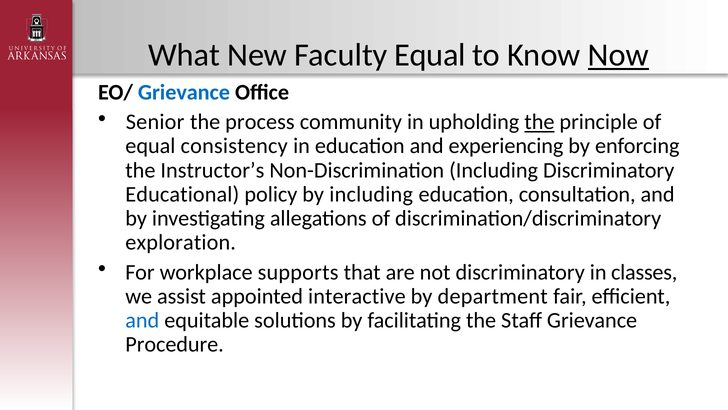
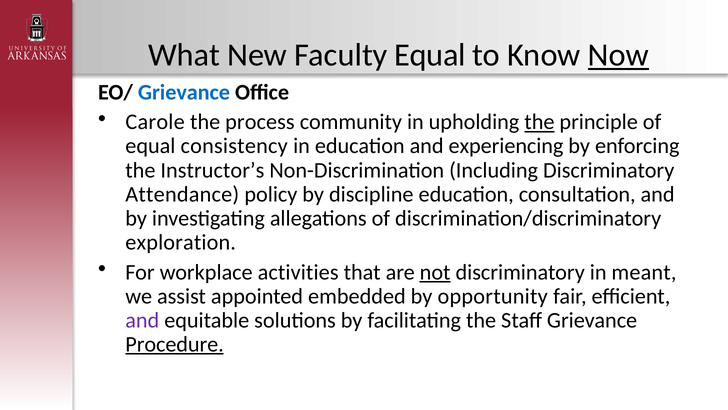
Senior: Senior -> Carole (155, 122)
Educational: Educational -> Attendance (182, 194)
by including: including -> discipline (371, 194)
supports: supports -> activities (298, 272)
not underline: none -> present (435, 272)
classes: classes -> meant (644, 272)
interactive: interactive -> embedded (357, 296)
department: department -> opportunity (493, 296)
and colour: blue -> purple (142, 320)
Procedure underline: none -> present (175, 344)
